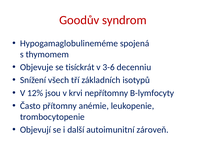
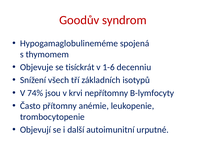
3-6: 3-6 -> 1-6 (109, 67)
12%: 12% -> 74% (35, 93)
zároveň: zároveň -> urputné (153, 129)
